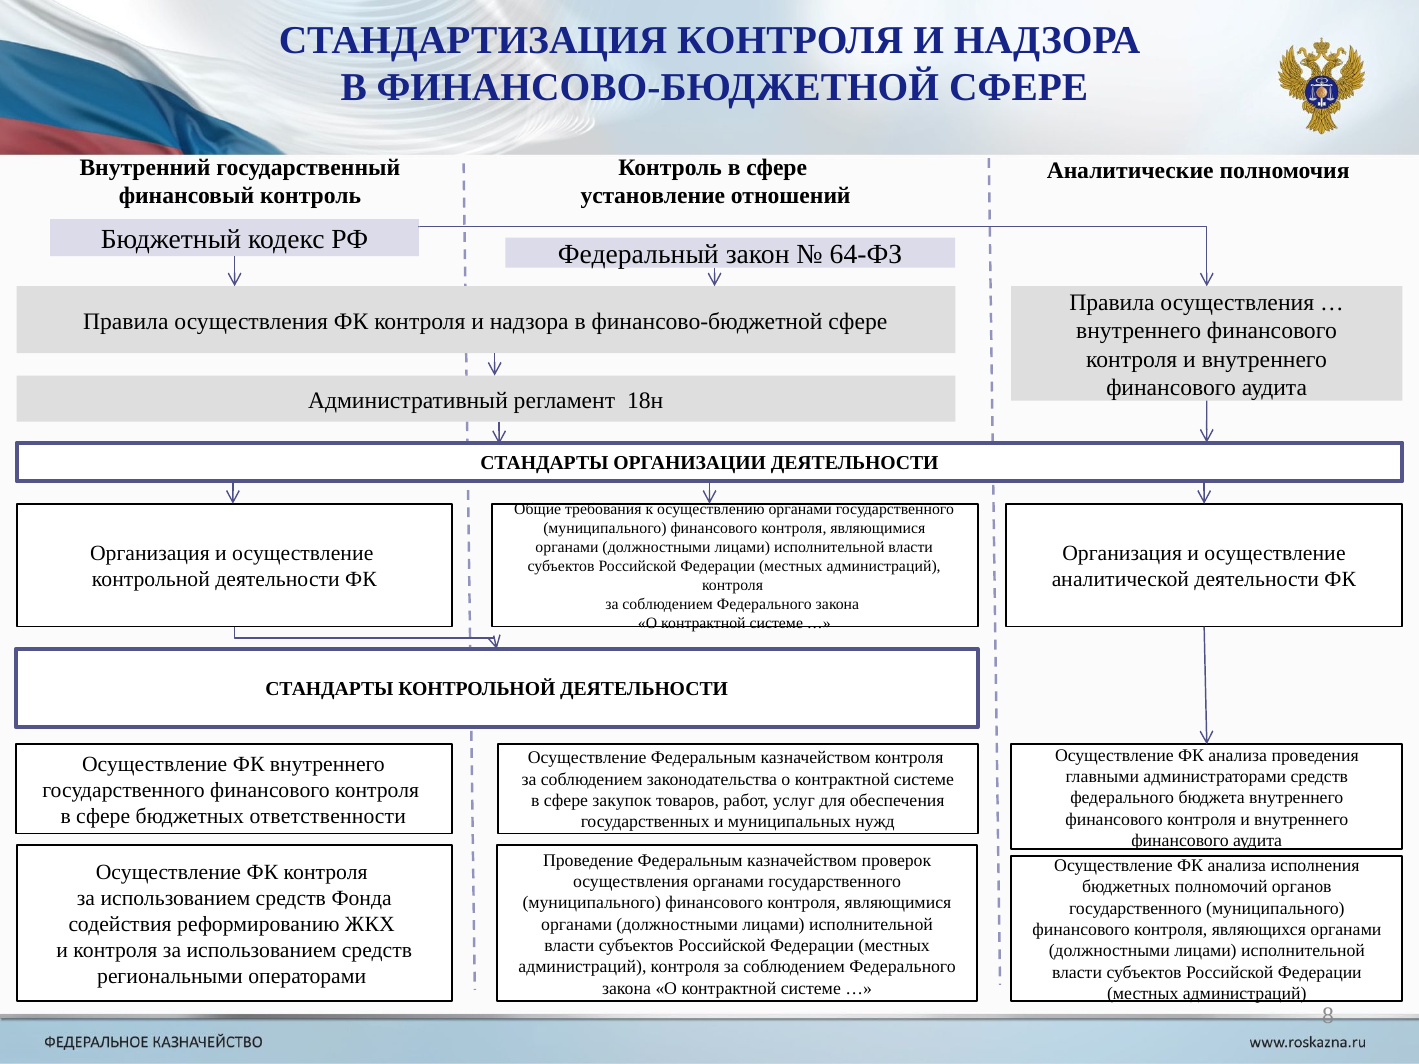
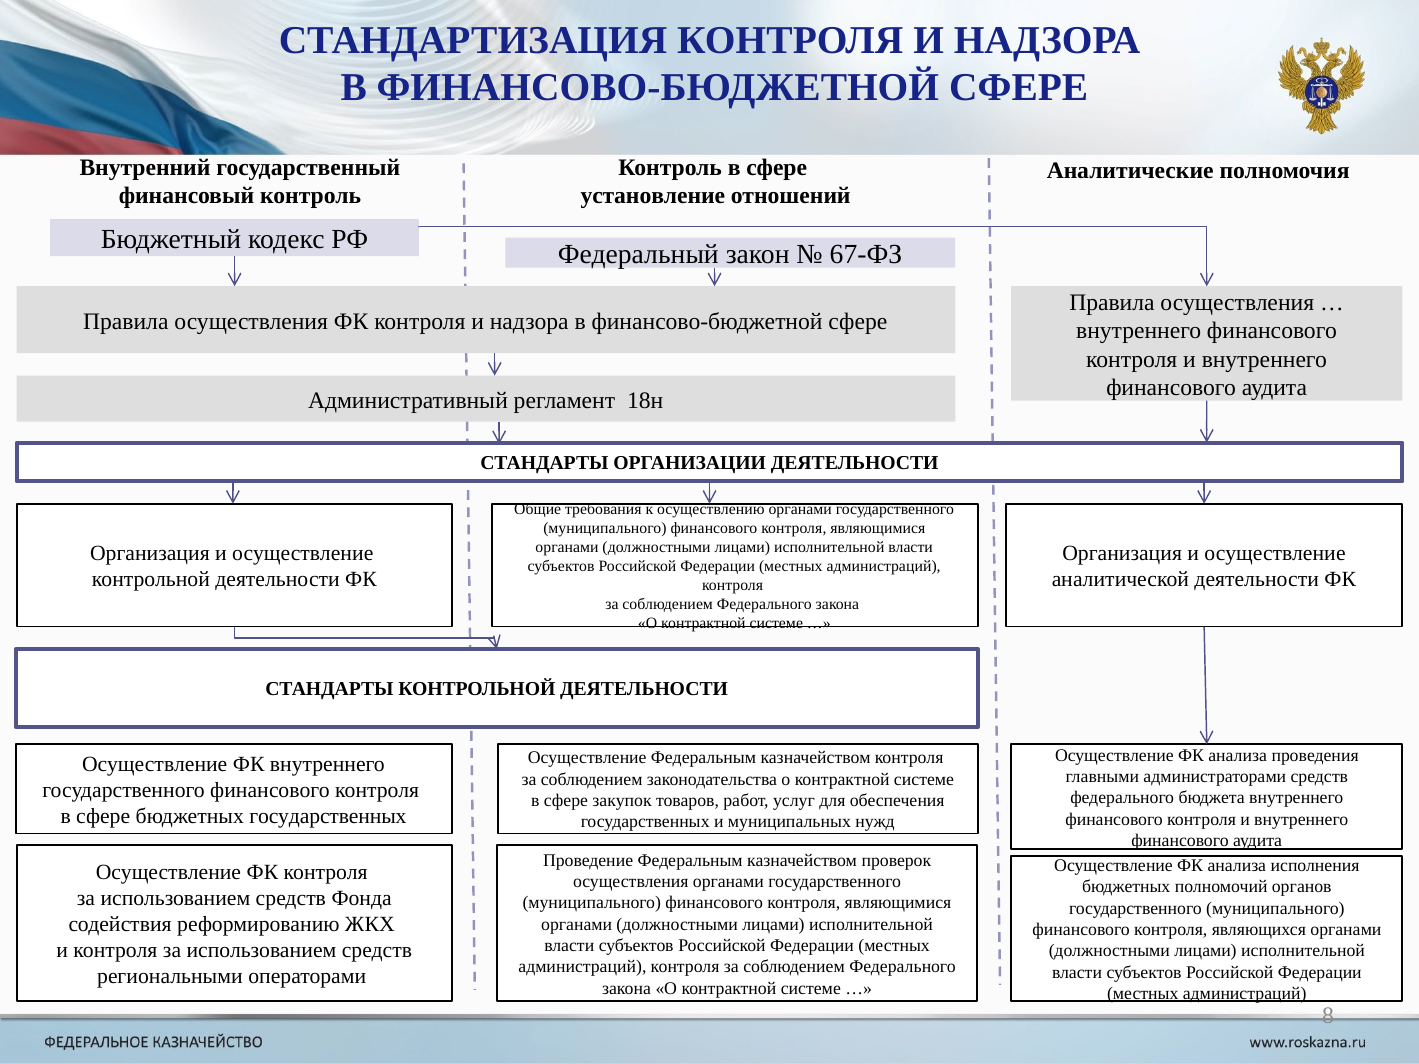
64-ФЗ: 64-ФЗ -> 67-ФЗ (866, 255)
бюджетных ответственности: ответственности -> государственных (328, 817)
